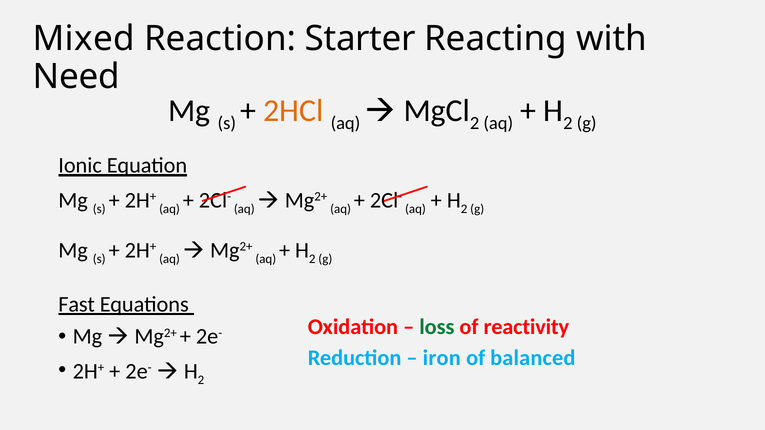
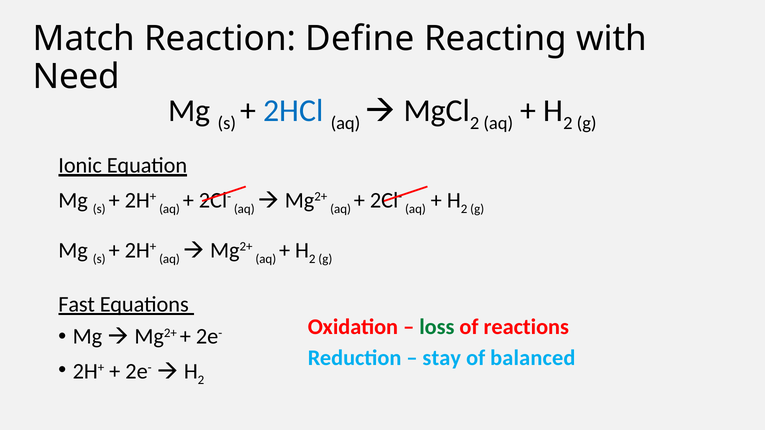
Mixed: Mixed -> Match (84, 39)
Starter: Starter -> Define (360, 39)
2HCl colour: orange -> blue (293, 111)
reactivity: reactivity -> reactions (526, 327)
iron: iron -> stay (442, 358)
